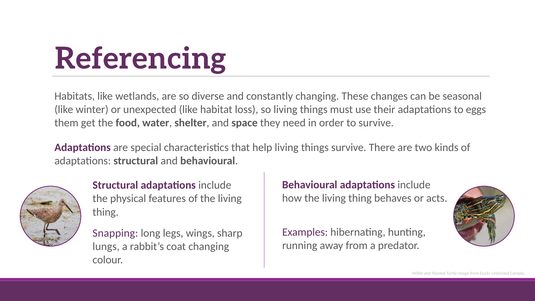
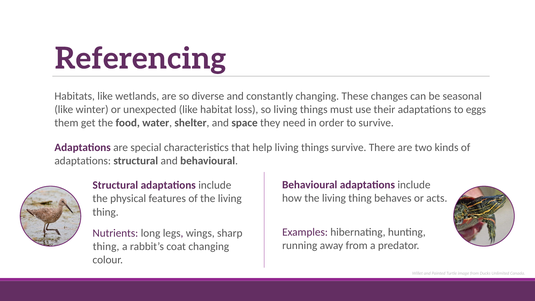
Snapping: Snapping -> Nutrients (115, 233)
lungs: lungs -> thing (106, 247)
